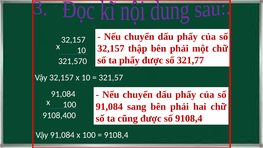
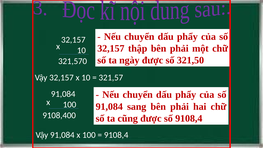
ta phẩy: phẩy -> ngày (129, 60)
321,77: 321,77 -> 321,50 (190, 60)
